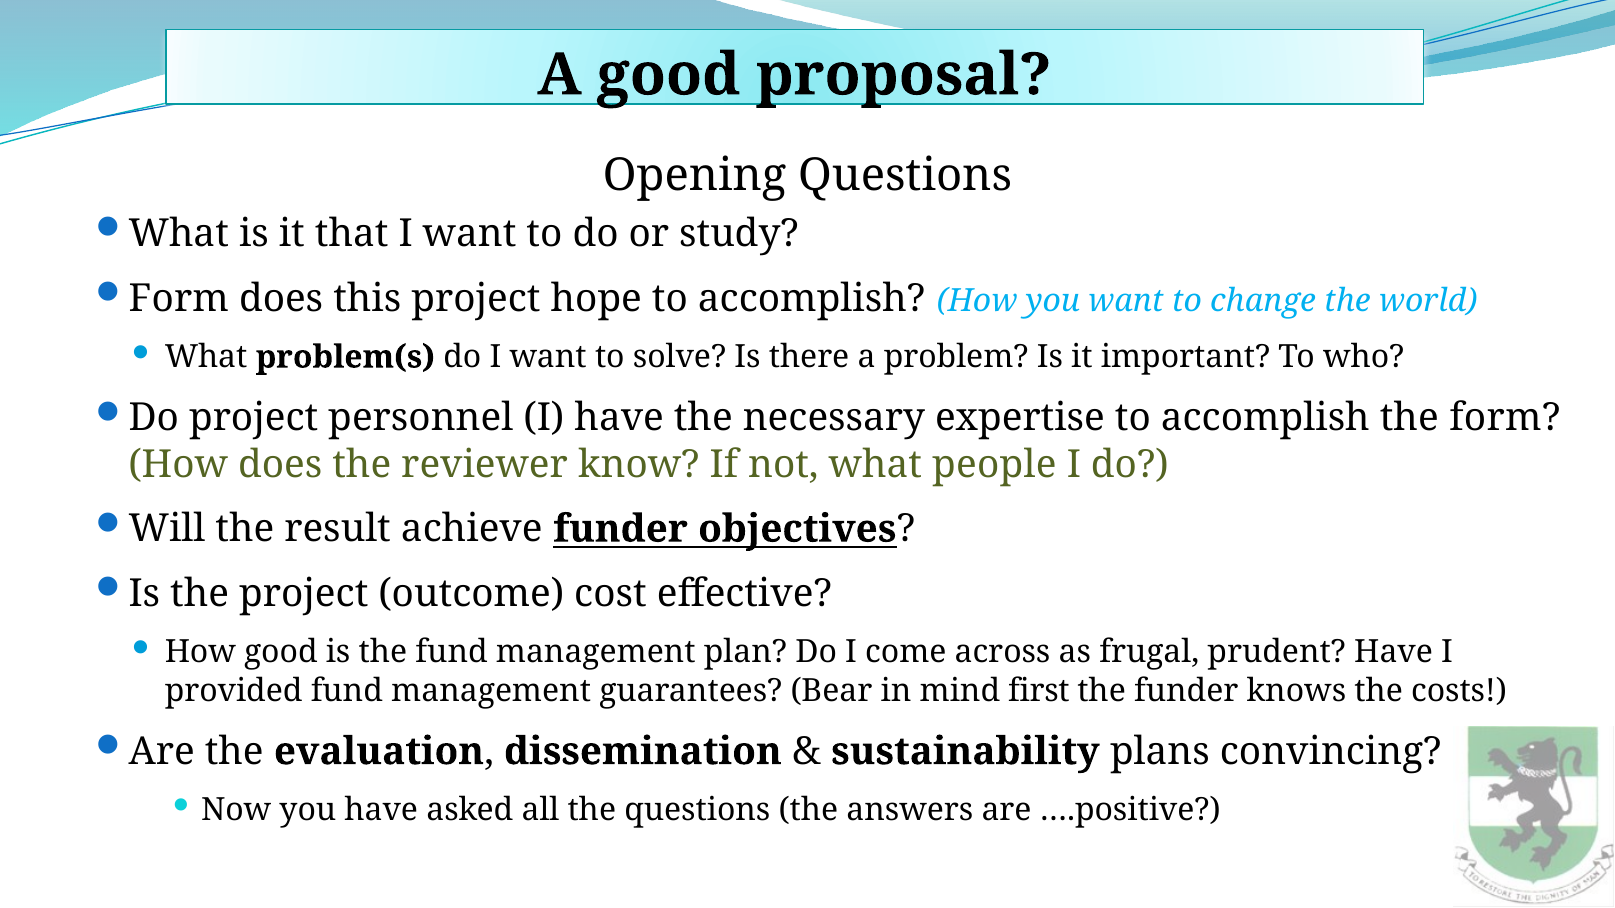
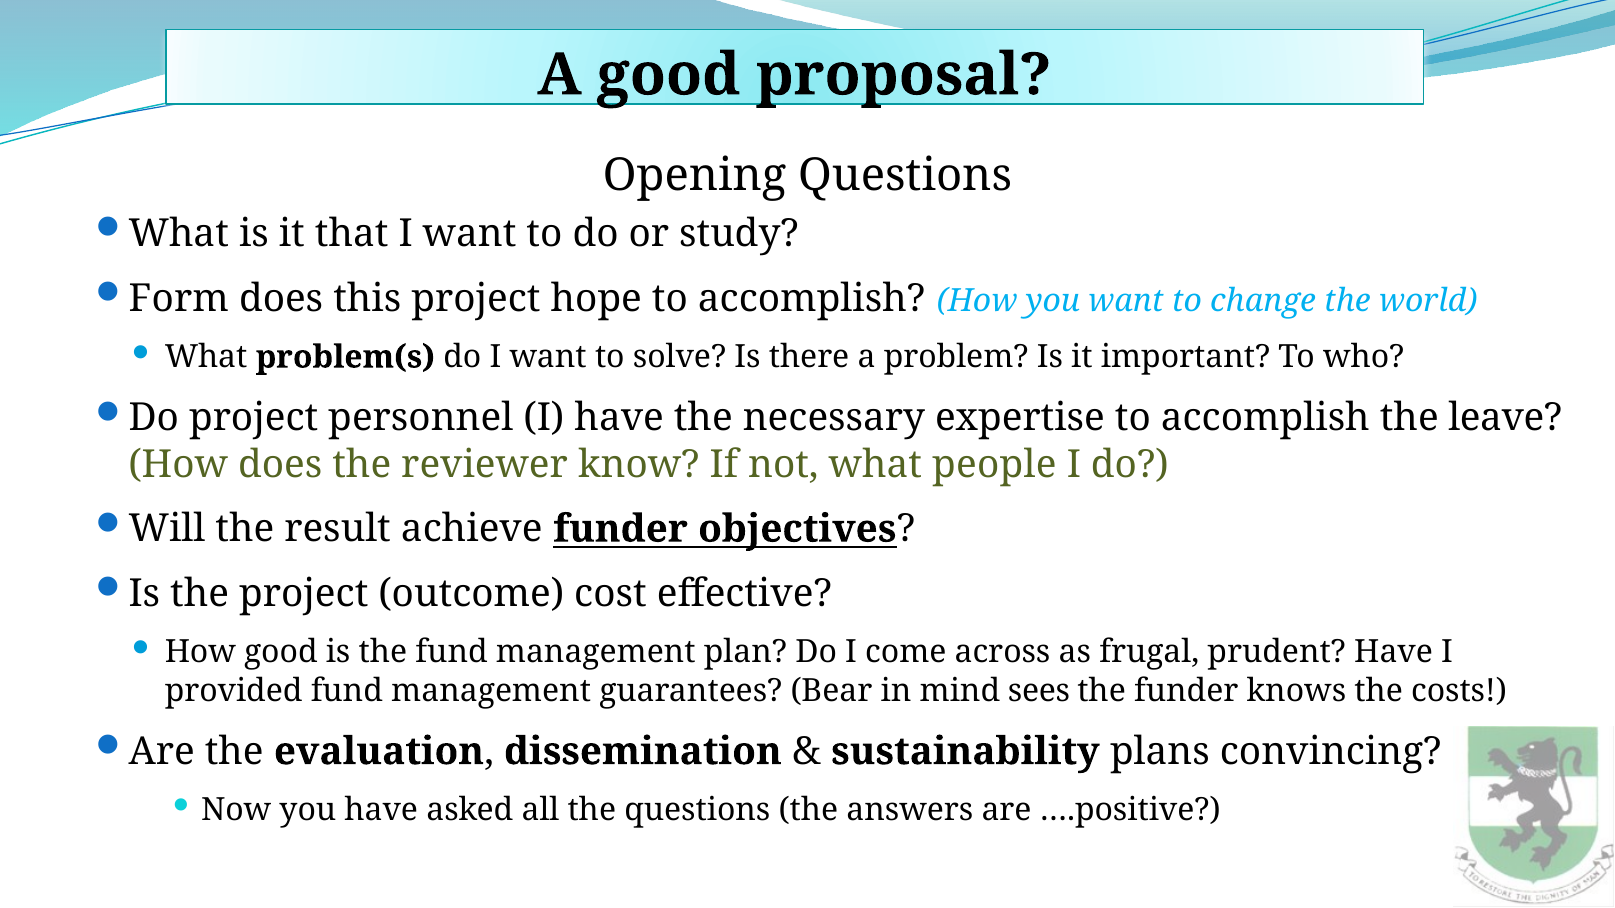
the form: form -> leave (1505, 418)
first: first -> sees (1039, 691)
